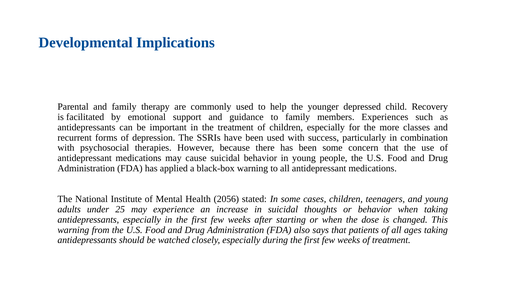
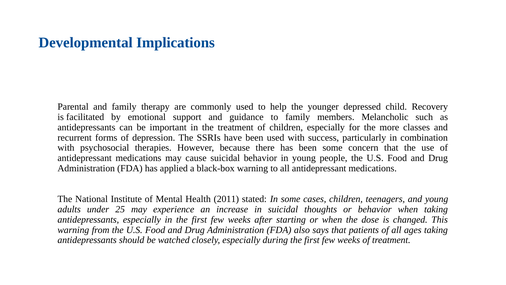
Experiences: Experiences -> Melancholic (385, 117)
2056: 2056 -> 2011 (226, 199)
